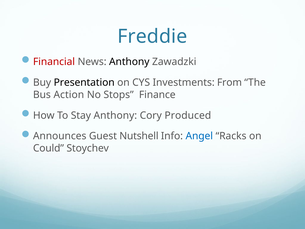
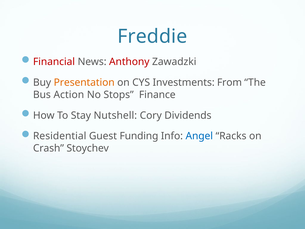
Anthony colour: black -> red (129, 62)
Presentation colour: black -> orange (84, 82)
Stay Anthony: Anthony -> Nutshell (115, 115)
Produced: Produced -> Dividends (188, 115)
Announces: Announces -> Residential (60, 136)
Nutshell: Nutshell -> Funding (139, 136)
Could: Could -> Crash (48, 148)
